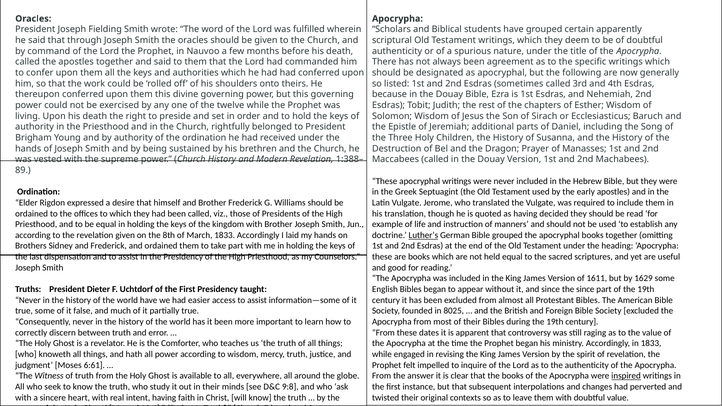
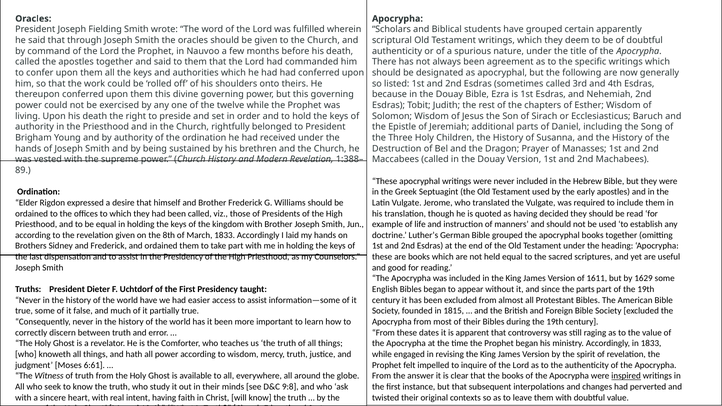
Luther’s underline: present -> none (423, 235)
the since: since -> parts (585, 289)
8025: 8025 -> 1815 (454, 311)
